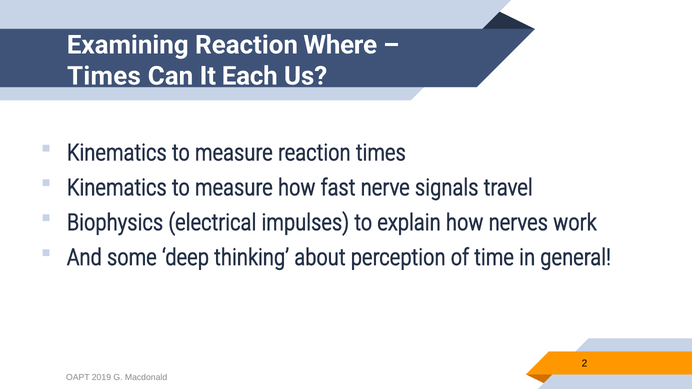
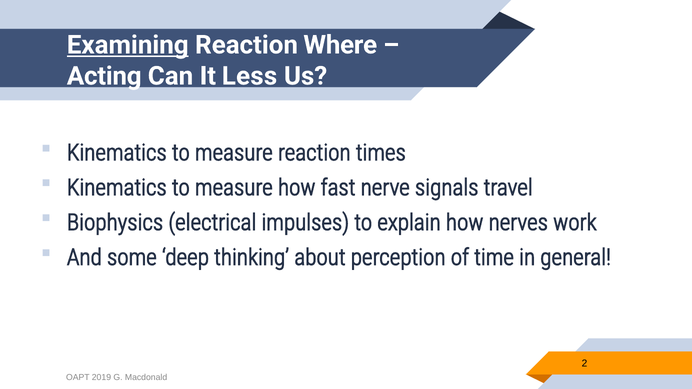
Examining underline: none -> present (128, 45)
Times: Times -> Acting (104, 76)
Each: Each -> Less (249, 76)
